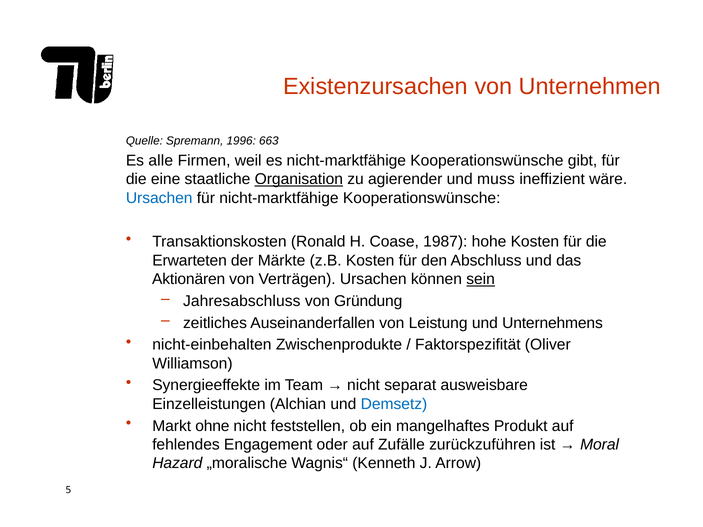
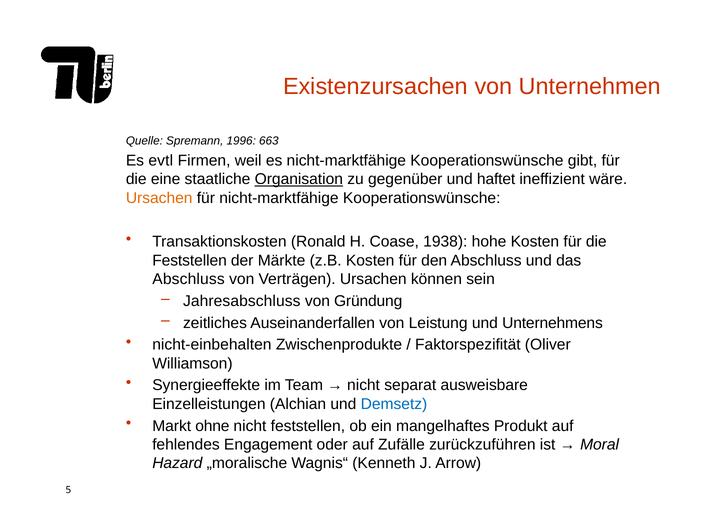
alle: alle -> evtl (161, 161)
agierender: agierender -> gegenüber (405, 179)
muss: muss -> haftet (496, 179)
Ursachen colour: blue -> orange (159, 198)
1987: 1987 -> 1938 (445, 242)
Erwarteten: Erwarteten -> Feststellen (190, 261)
Aktionären: Aktionären -> Abschluss (189, 279)
sein underline: present -> none (481, 279)
